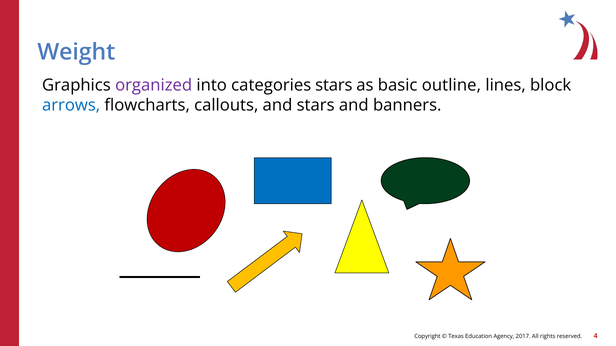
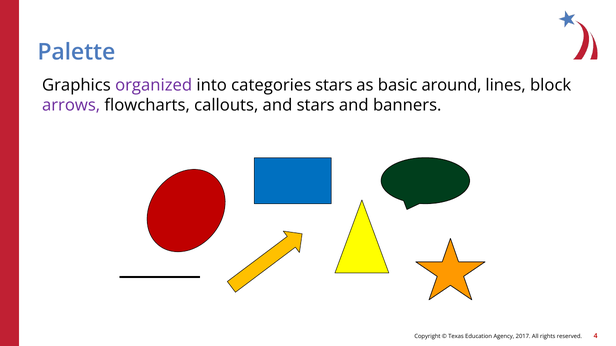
Weight: Weight -> Palette (76, 52)
outline: outline -> around (452, 85)
arrows colour: blue -> purple (71, 105)
